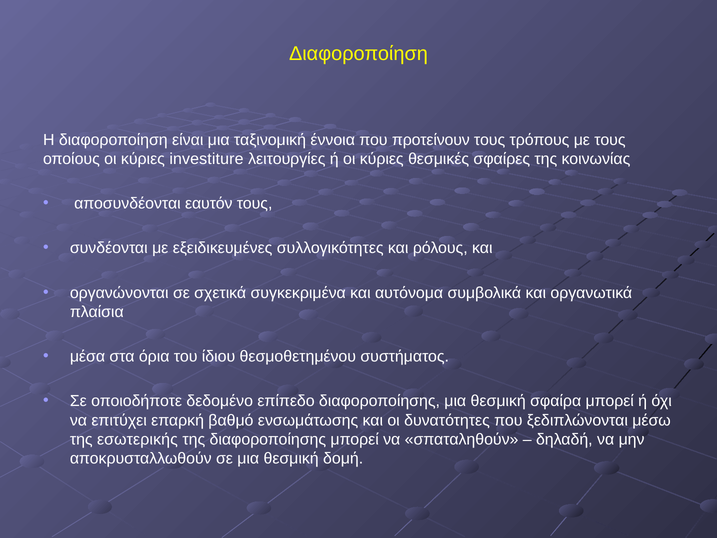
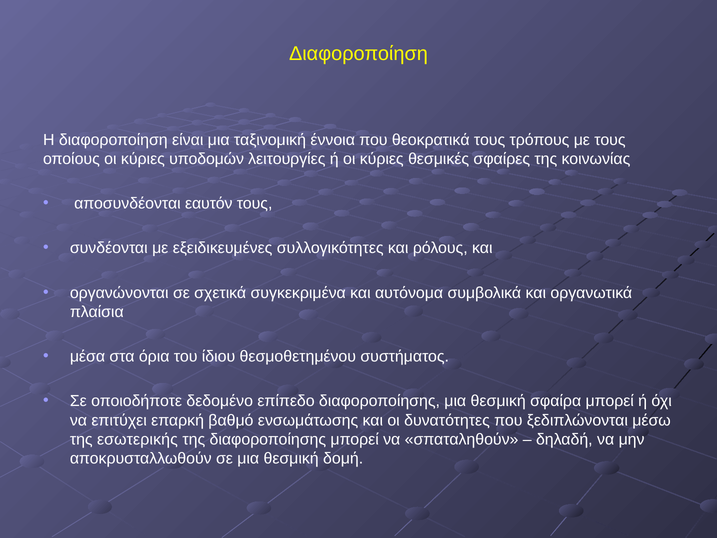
προτείνουν: προτείνουν -> θεοκρατικά (431, 140)
investiture: investiture -> υποδομών (207, 159)
